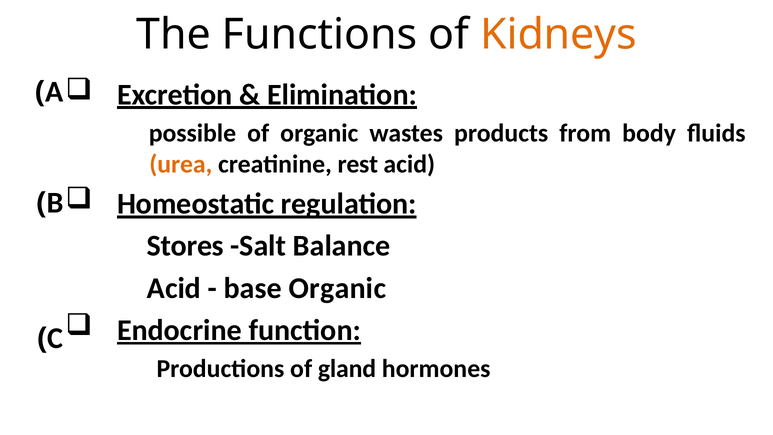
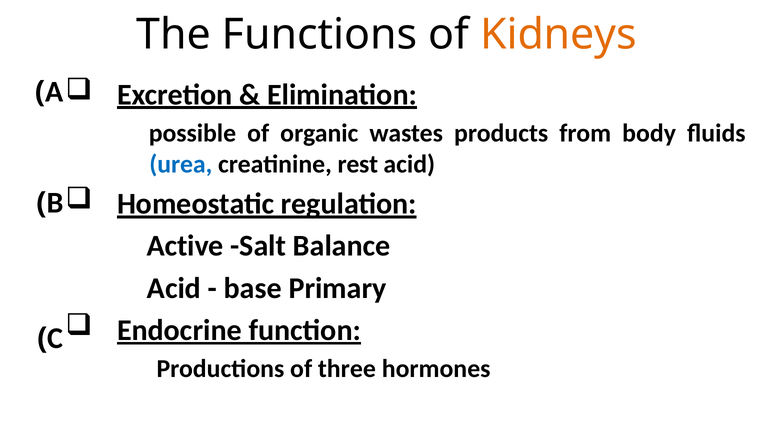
urea colour: orange -> blue (181, 164)
Stores: Stores -> Active (185, 246)
base Organic: Organic -> Primary (338, 288)
gland: gland -> three (347, 369)
